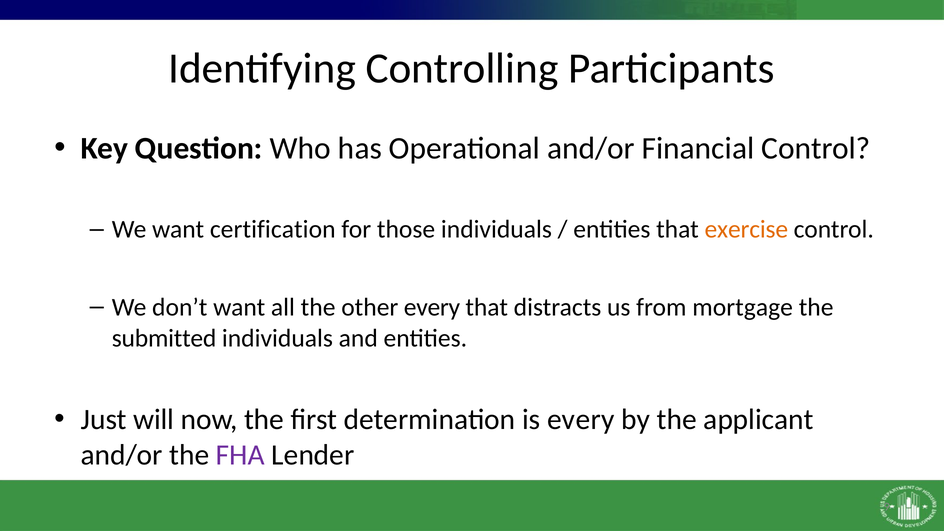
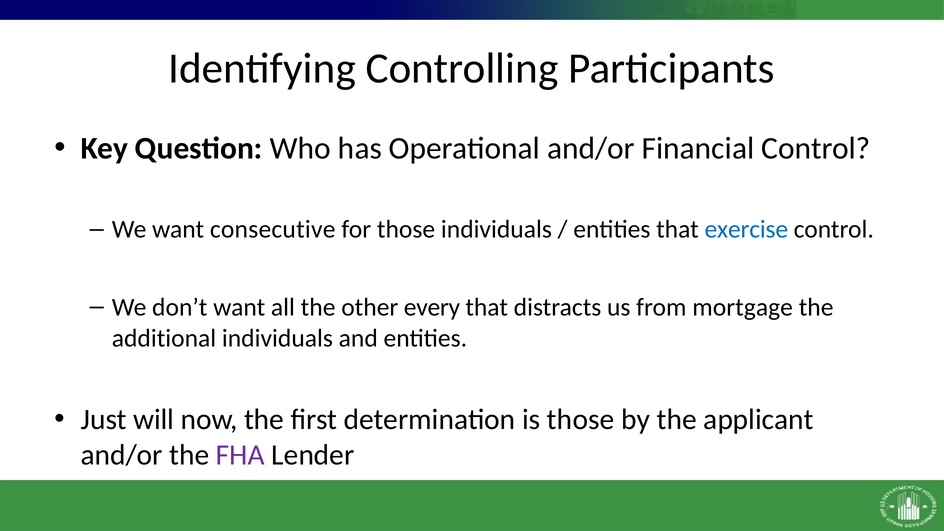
certification: certification -> consecutive (273, 230)
exercise colour: orange -> blue (746, 230)
submitted: submitted -> additional (164, 338)
is every: every -> those (581, 419)
